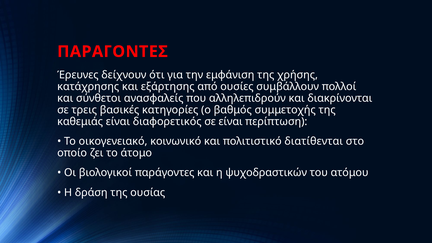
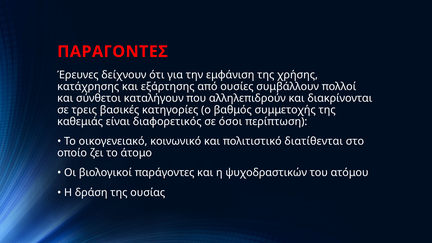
ανασφαλείς: ανασφαλείς -> καταλήγουν (154, 98)
σε είναι: είναι -> όσοι (230, 122)
